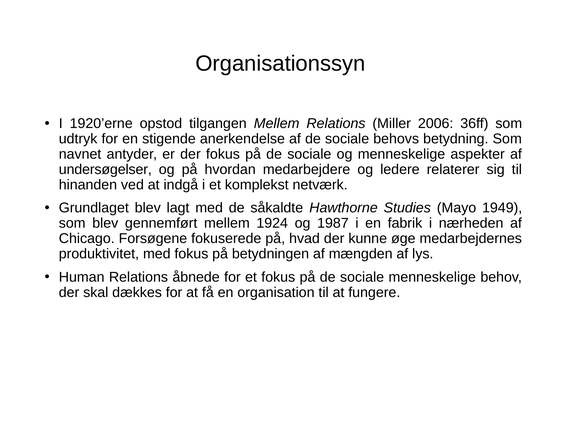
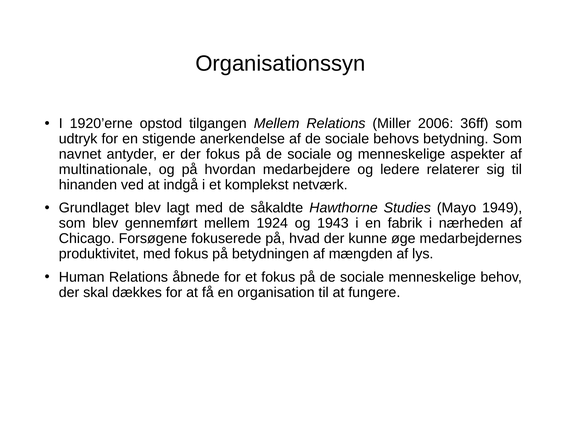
undersøgelser: undersøgelser -> multinationale (105, 170)
1987: 1987 -> 1943 (333, 223)
